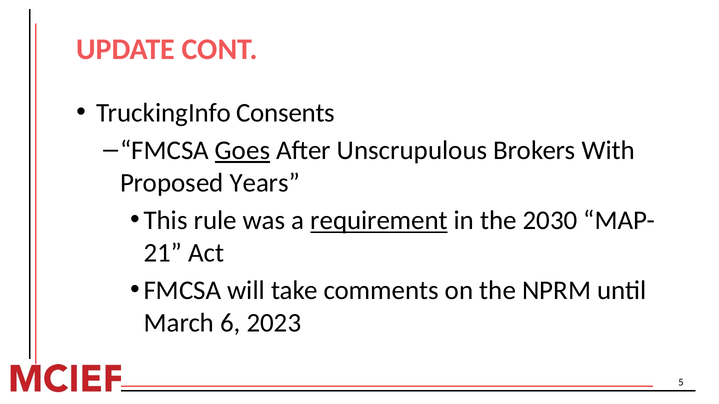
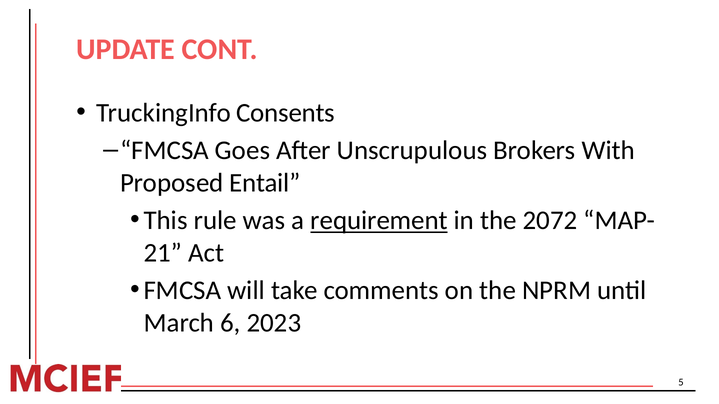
Goes underline: present -> none (243, 151)
Years: Years -> Entail (265, 183)
2030: 2030 -> 2072 (550, 221)
